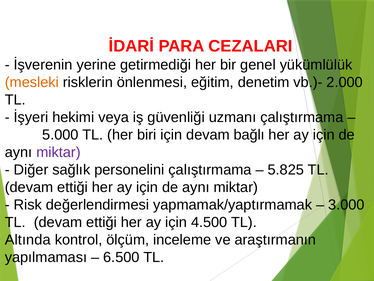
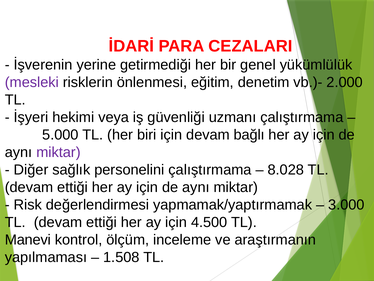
mesleki colour: orange -> purple (32, 82)
5.825: 5.825 -> 8.028 (286, 170)
Altında: Altında -> Manevi (28, 239)
6.500: 6.500 -> 1.508 (121, 257)
